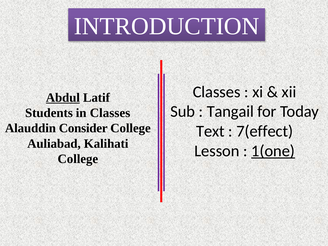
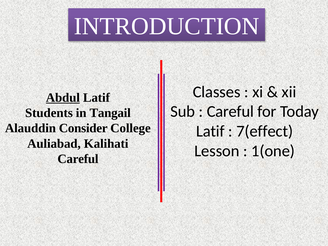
Tangail: Tangail -> Careful (230, 112)
in Classes: Classes -> Tangail (110, 113)
Text: Text -> Latif (210, 131)
1(one underline: present -> none (273, 151)
College: College -> Careful (78, 159)
